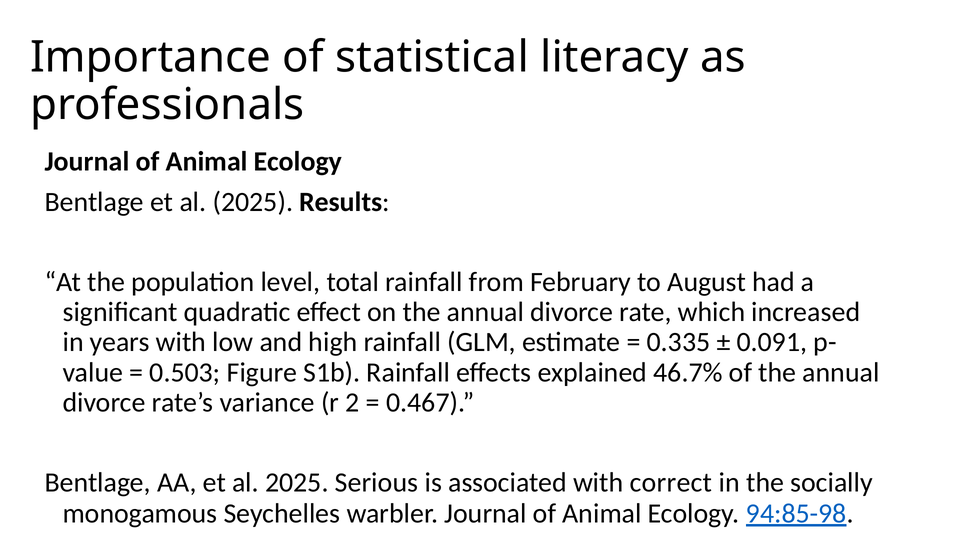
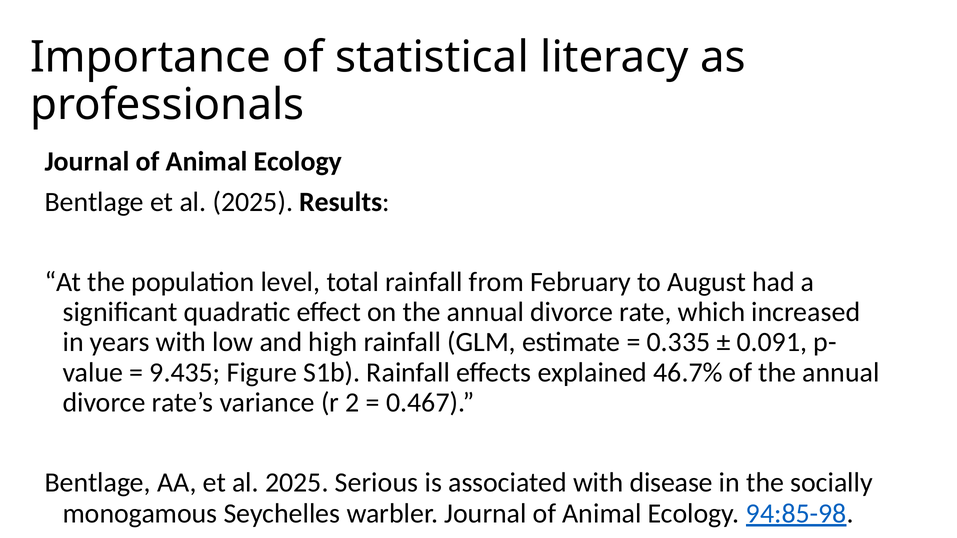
0.503: 0.503 -> 9.435 (185, 373)
correct: correct -> disease (671, 483)
